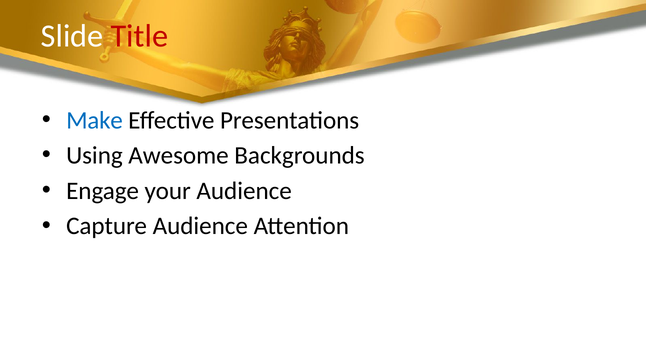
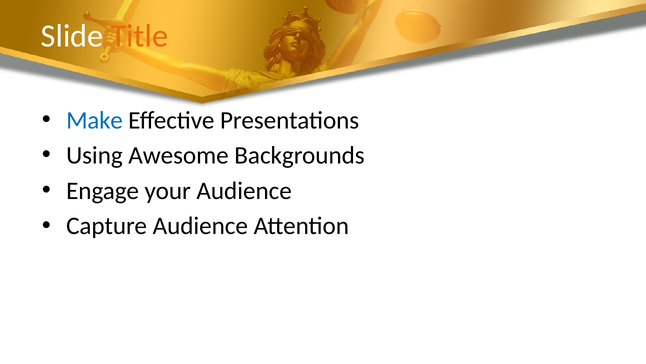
Title colour: red -> orange (139, 36)
